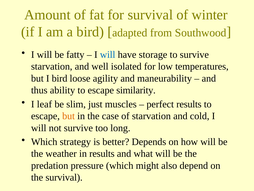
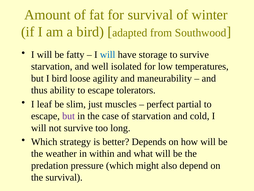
similarity: similarity -> tolerators (136, 90)
perfect results: results -> partial (189, 104)
but colour: orange -> purple (69, 116)
in results: results -> within (102, 153)
